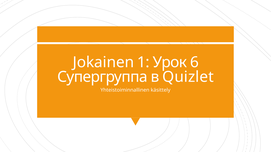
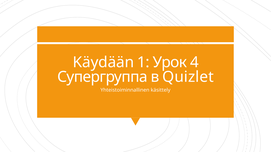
Jokainen: Jokainen -> Käydään (103, 62)
6: 6 -> 4 (195, 62)
